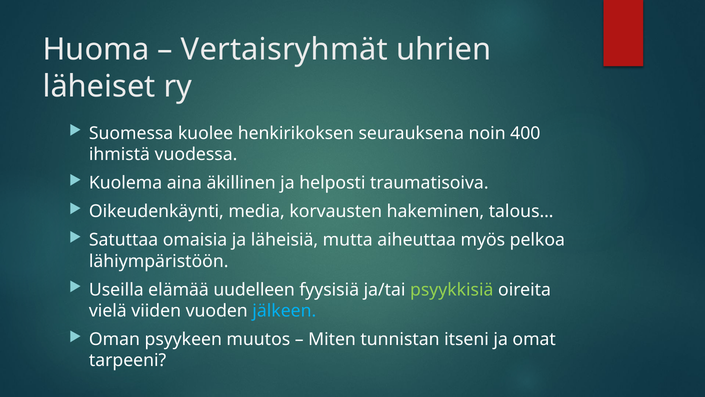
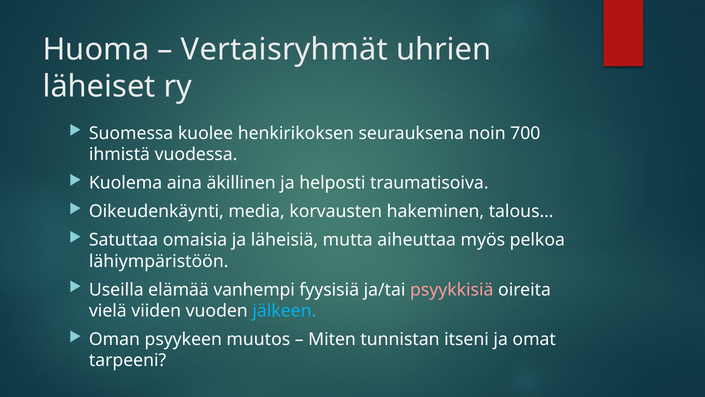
400: 400 -> 700 (525, 133)
uudelleen: uudelleen -> vanhempi (254, 289)
psyykkisiä colour: light green -> pink (452, 289)
